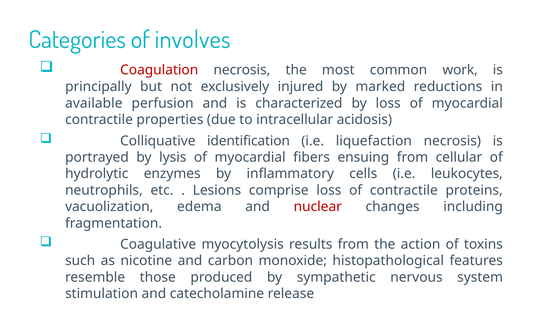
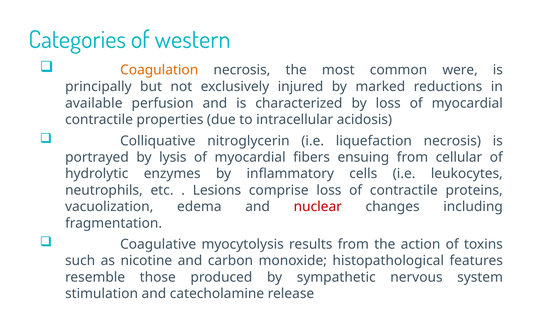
involves: involves -> western (193, 40)
Coagulation colour: red -> orange (159, 70)
work: work -> were (460, 70)
identification: identification -> nitroglycerin (248, 141)
